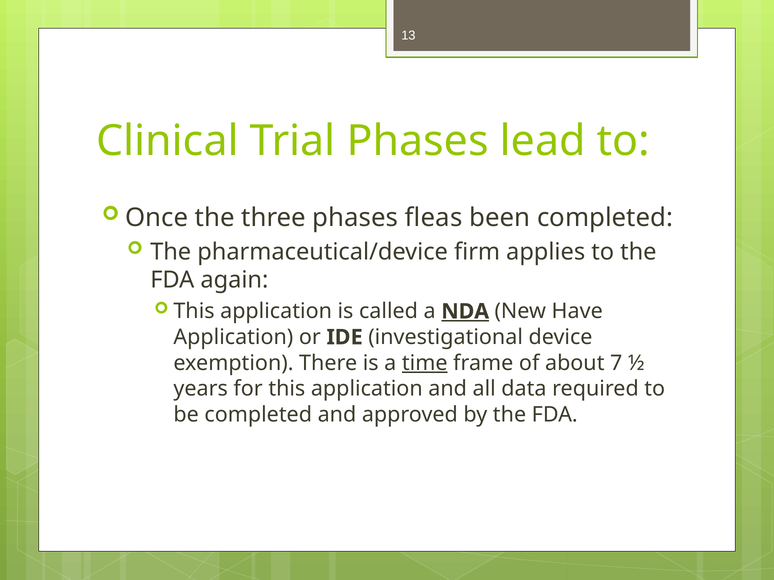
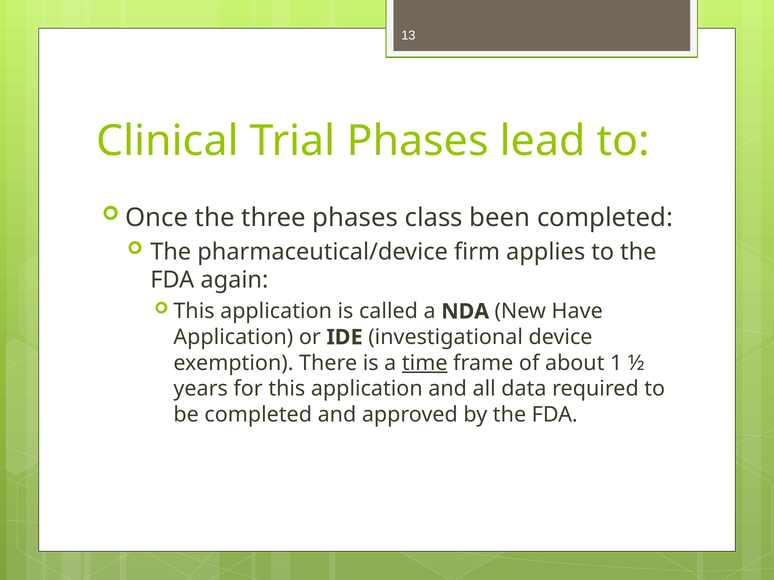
fleas: fleas -> class (434, 218)
NDA underline: present -> none (465, 312)
7: 7 -> 1 (616, 363)
